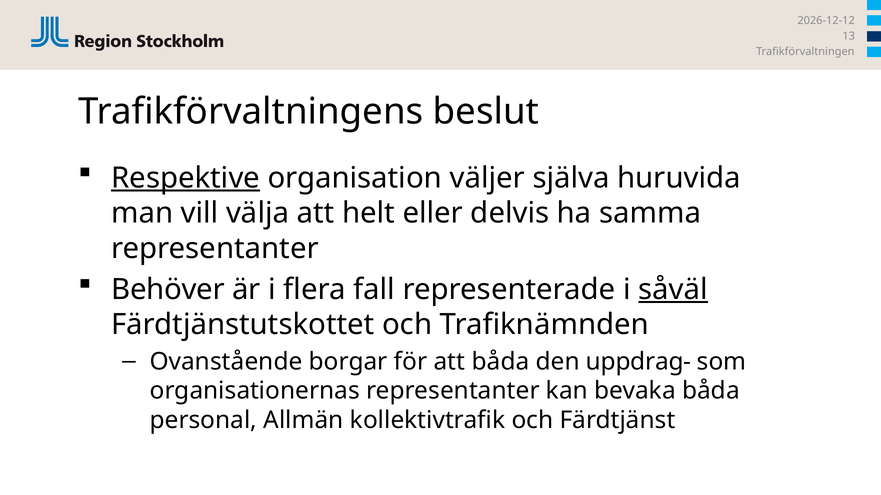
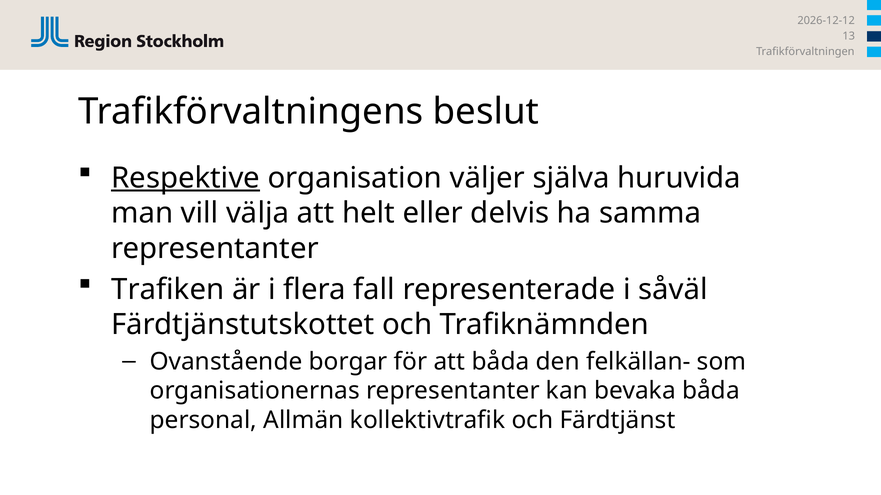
Behöver: Behöver -> Trafiken (168, 290)
såväl underline: present -> none (673, 290)
uppdrag-: uppdrag- -> felkällan- (638, 362)
